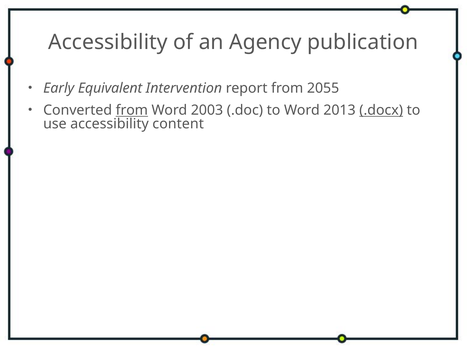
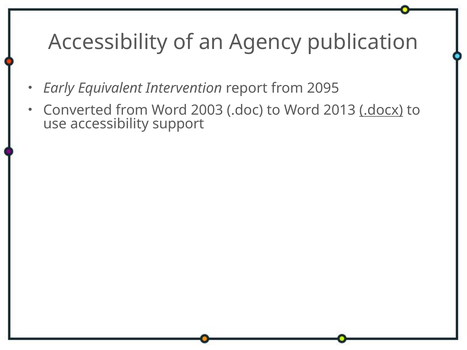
2055: 2055 -> 2095 (323, 88)
from underline: present -> none (132, 110)
content: content -> support (178, 124)
